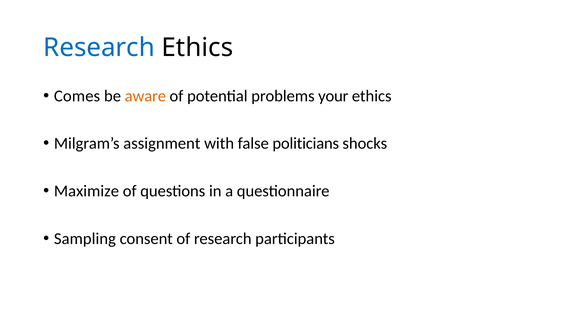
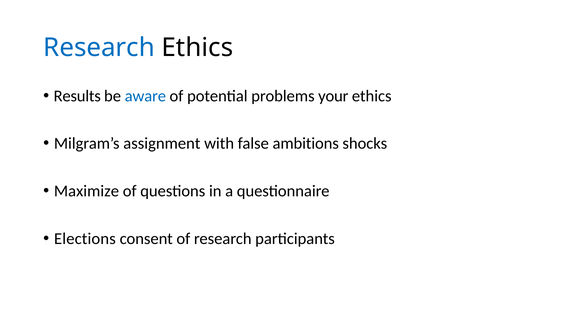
Comes: Comes -> Results (77, 96)
aware colour: orange -> blue (145, 96)
politicians: politicians -> ambitions (306, 144)
Sampling: Sampling -> Elections (85, 239)
